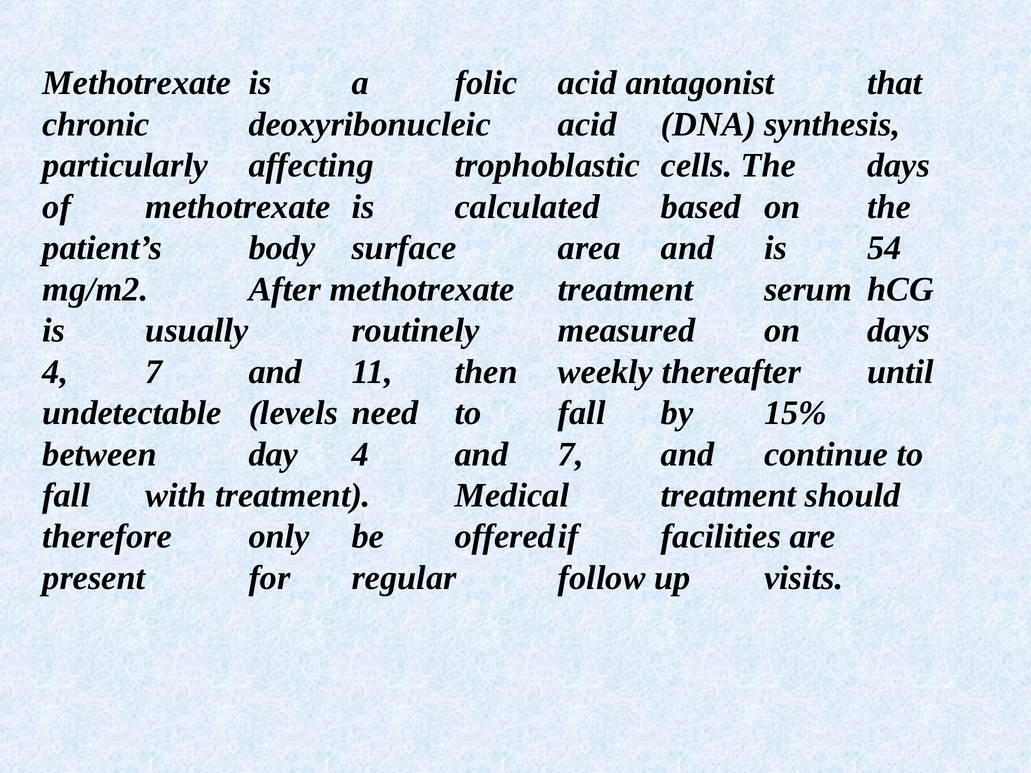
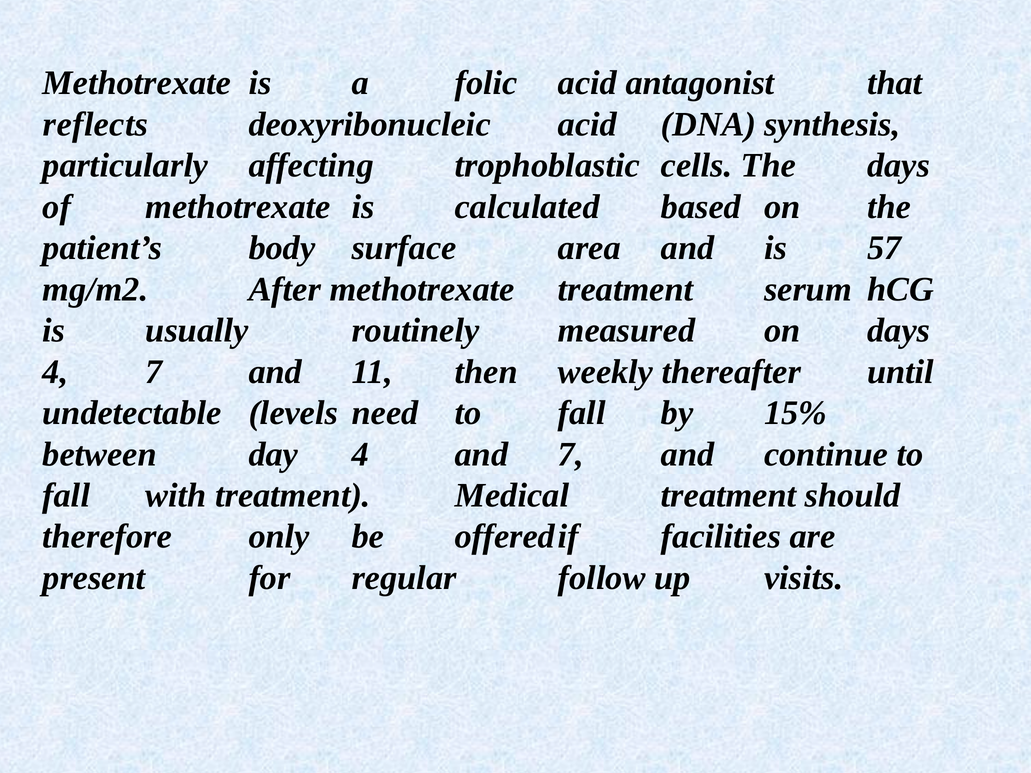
chronic: chronic -> reflects (96, 124)
54: 54 -> 57 (884, 248)
